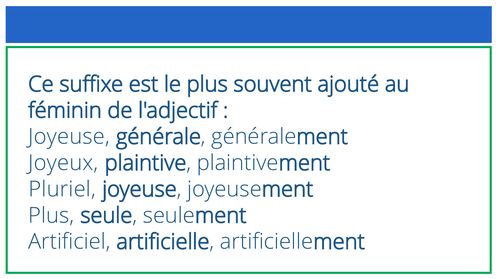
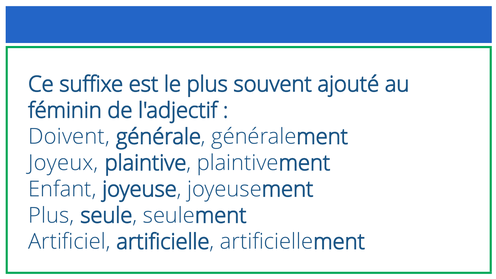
Joyeuse: Joyeuse -> Doivent (69, 137)
Pluriel: Pluriel -> Enfant (62, 189)
